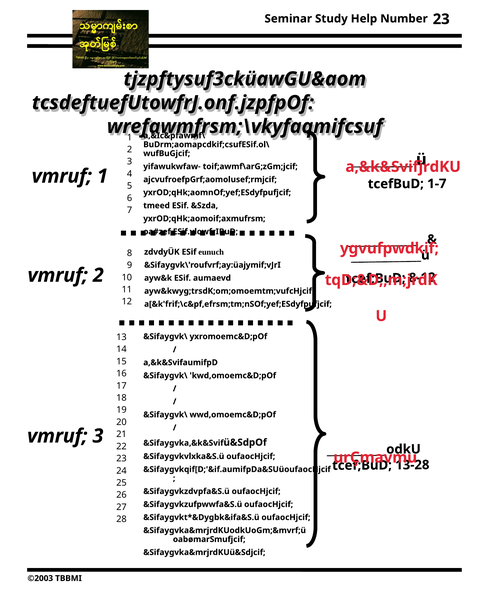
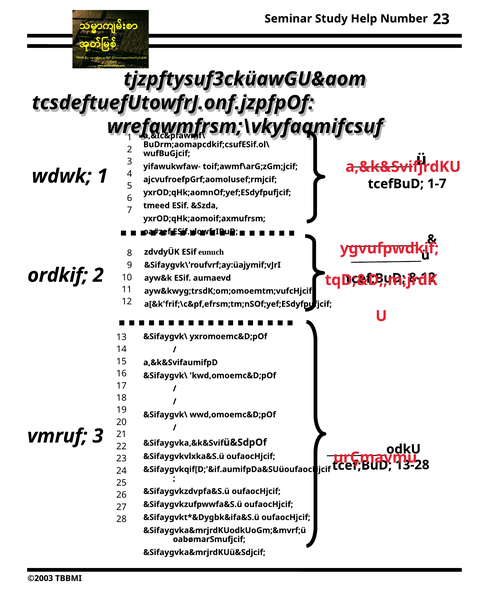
vmruf: vmruf -> wdwk (62, 176)
vmruf: vmruf -> ordkif (58, 275)
